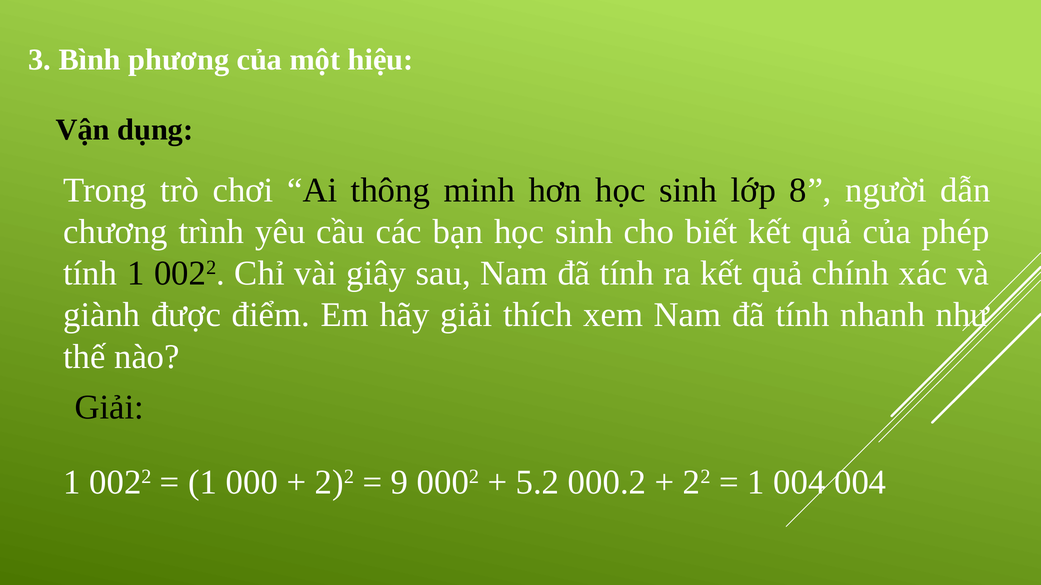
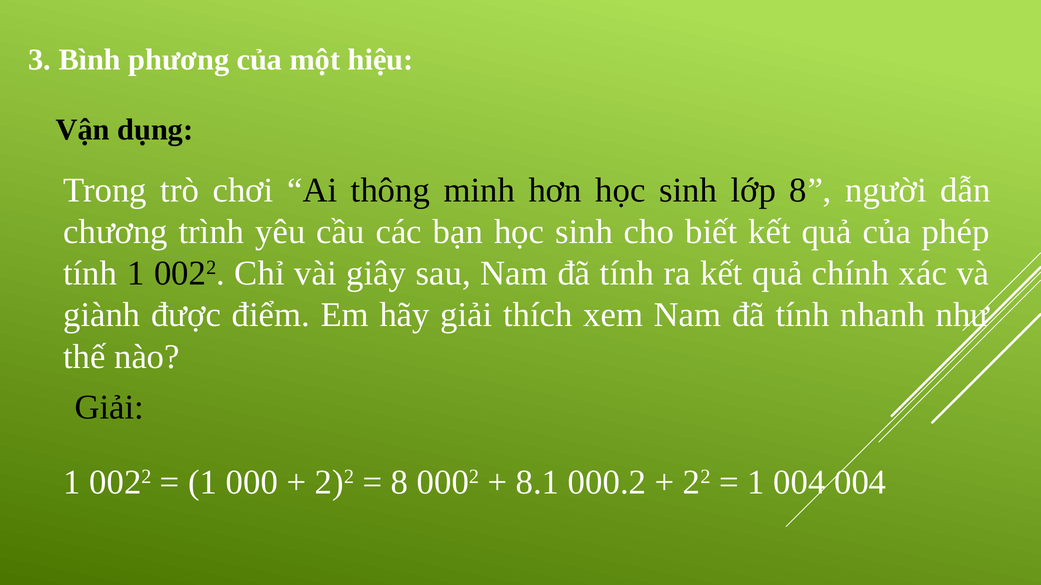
9: 9 -> 8 (400, 483)
5.2: 5.2 -> 8.1 (538, 483)
